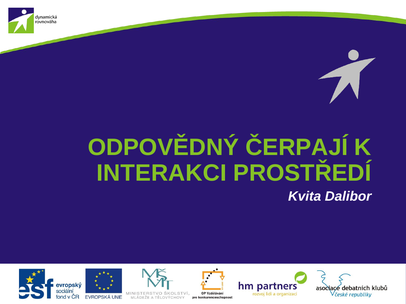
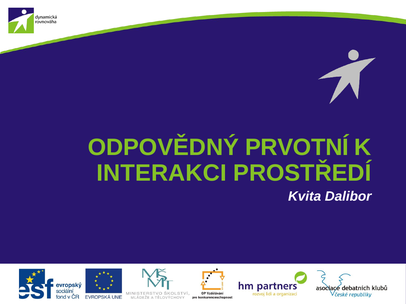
ČERPAJÍ: ČERPAJÍ -> PRVOTNÍ (297, 148)
